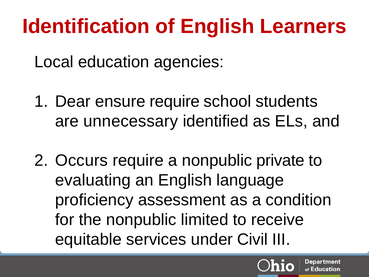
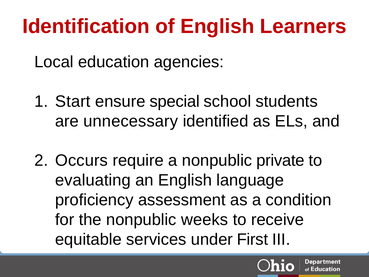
Dear: Dear -> Start (73, 101)
ensure require: require -> special (175, 101)
limited: limited -> weeks (205, 219)
Civil: Civil -> First (252, 239)
